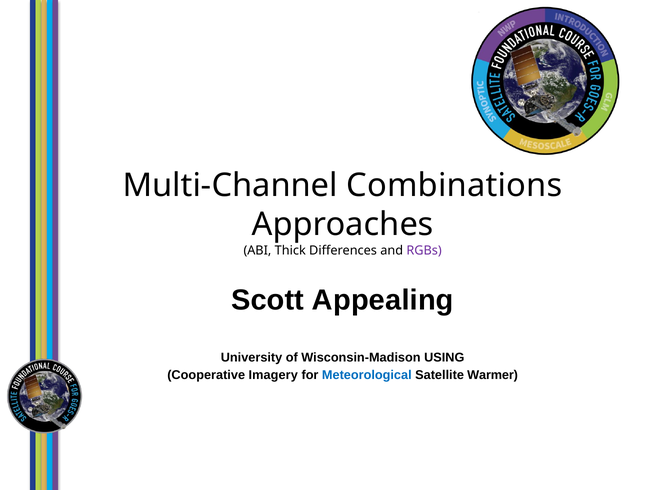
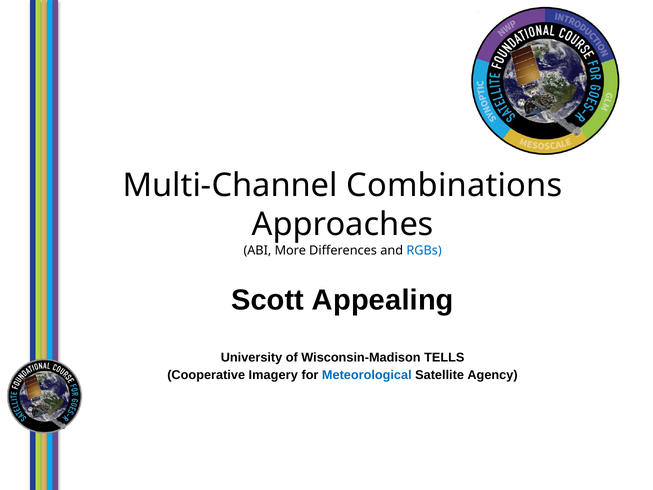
Thick: Thick -> More (290, 250)
RGBs colour: purple -> blue (424, 250)
USING: USING -> TELLS (444, 357)
Warmer: Warmer -> Agency (493, 375)
